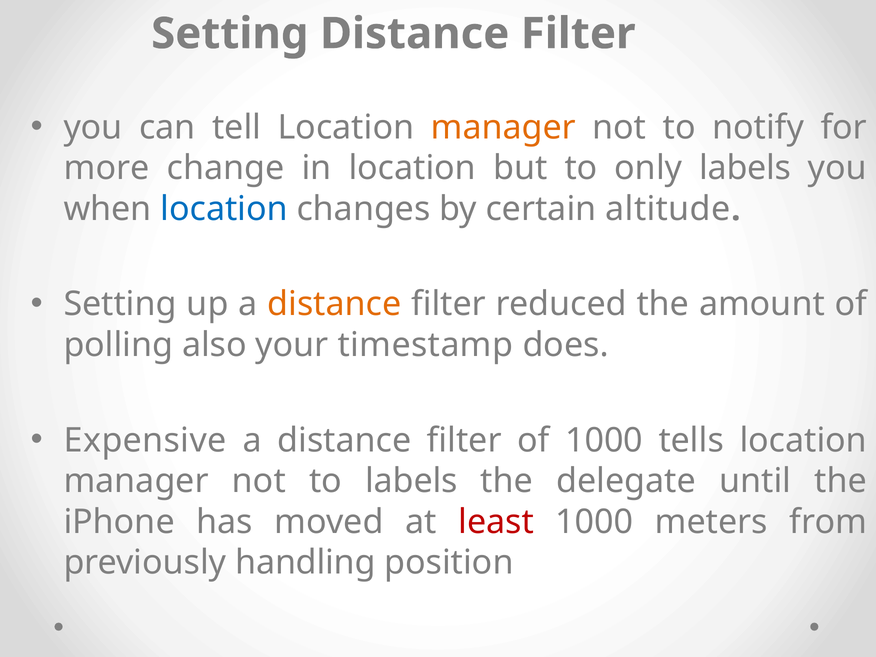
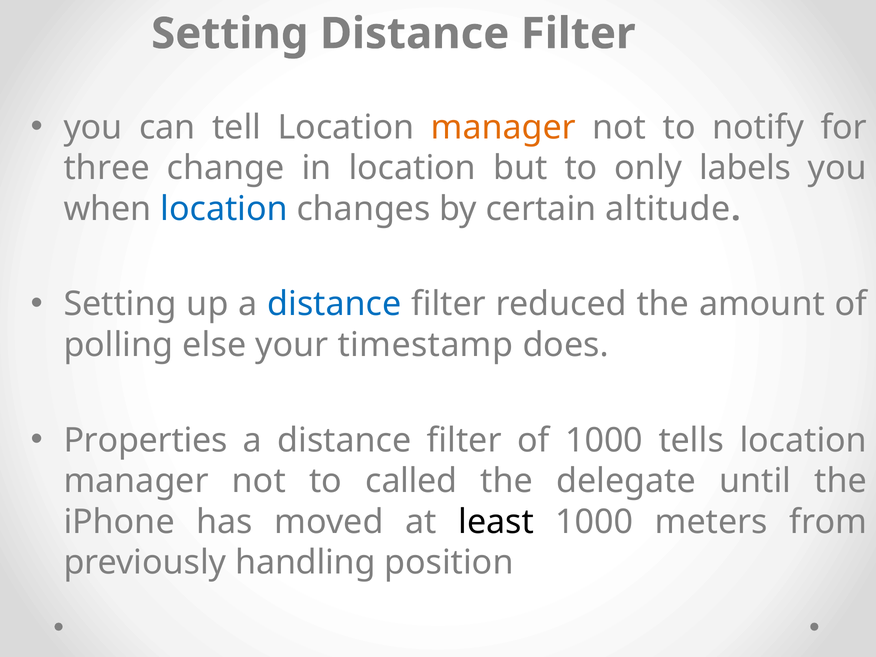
more: more -> three (107, 168)
distance colour: orange -> blue (334, 304)
also: also -> else (214, 345)
Expensive: Expensive -> Properties (145, 440)
to labels: labels -> called (411, 481)
least colour: red -> black (496, 522)
